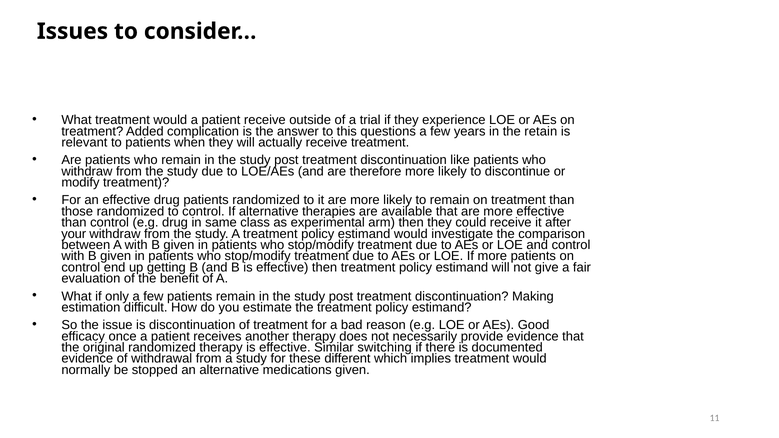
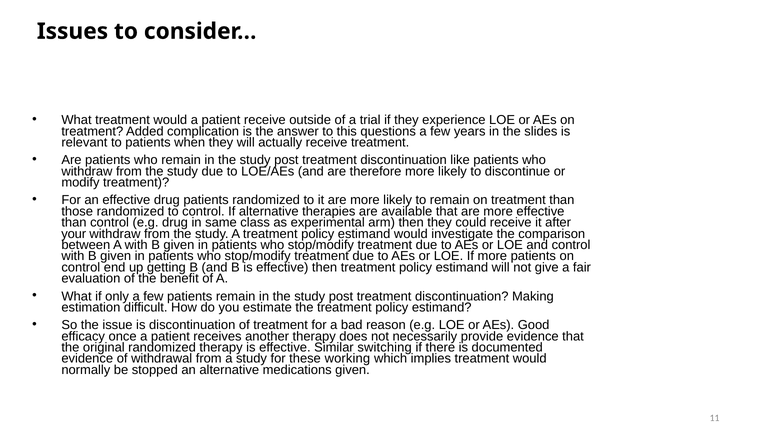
retain: retain -> slides (541, 131)
different: different -> working (347, 359)
